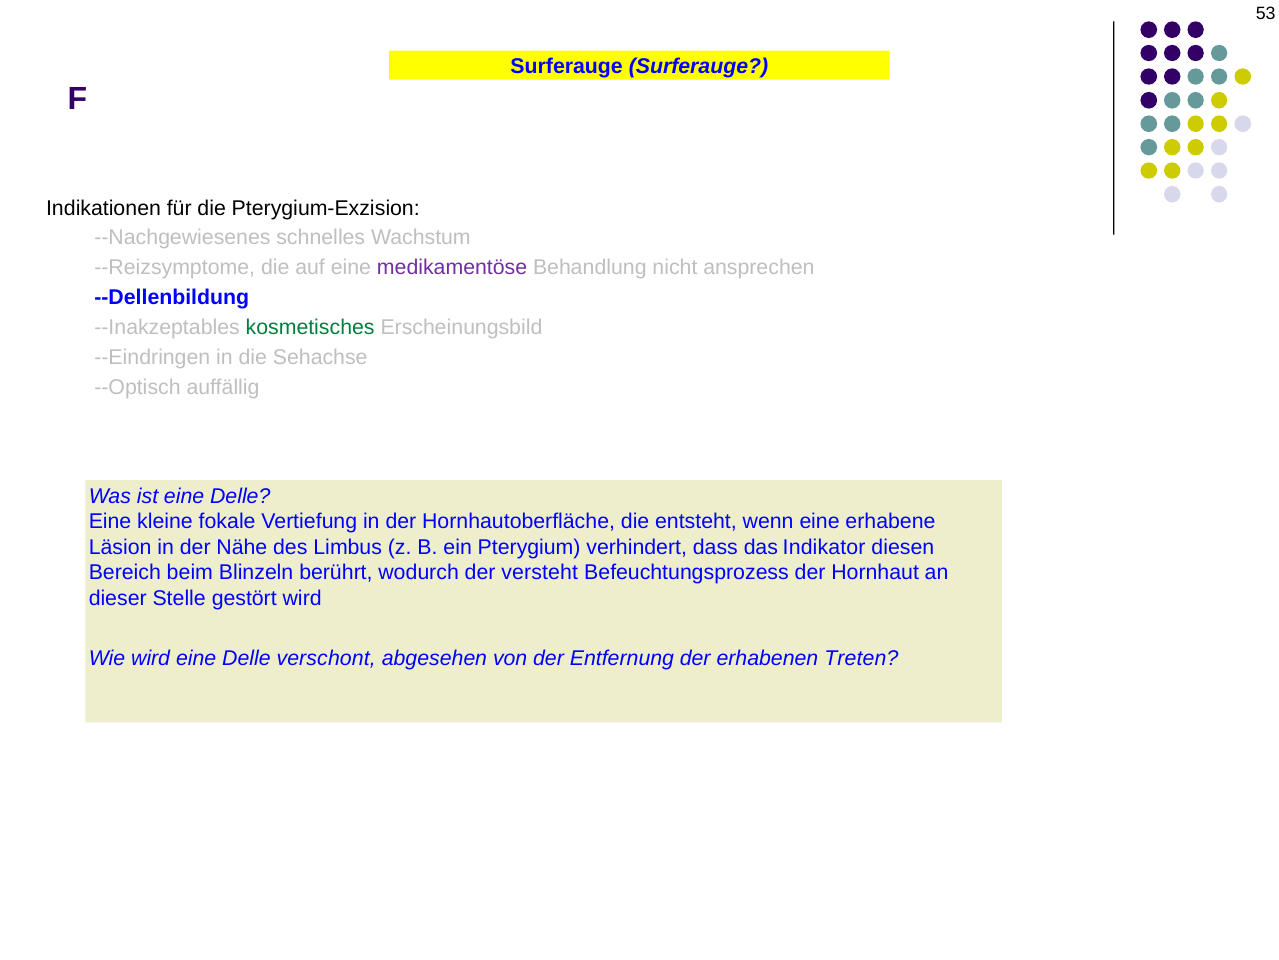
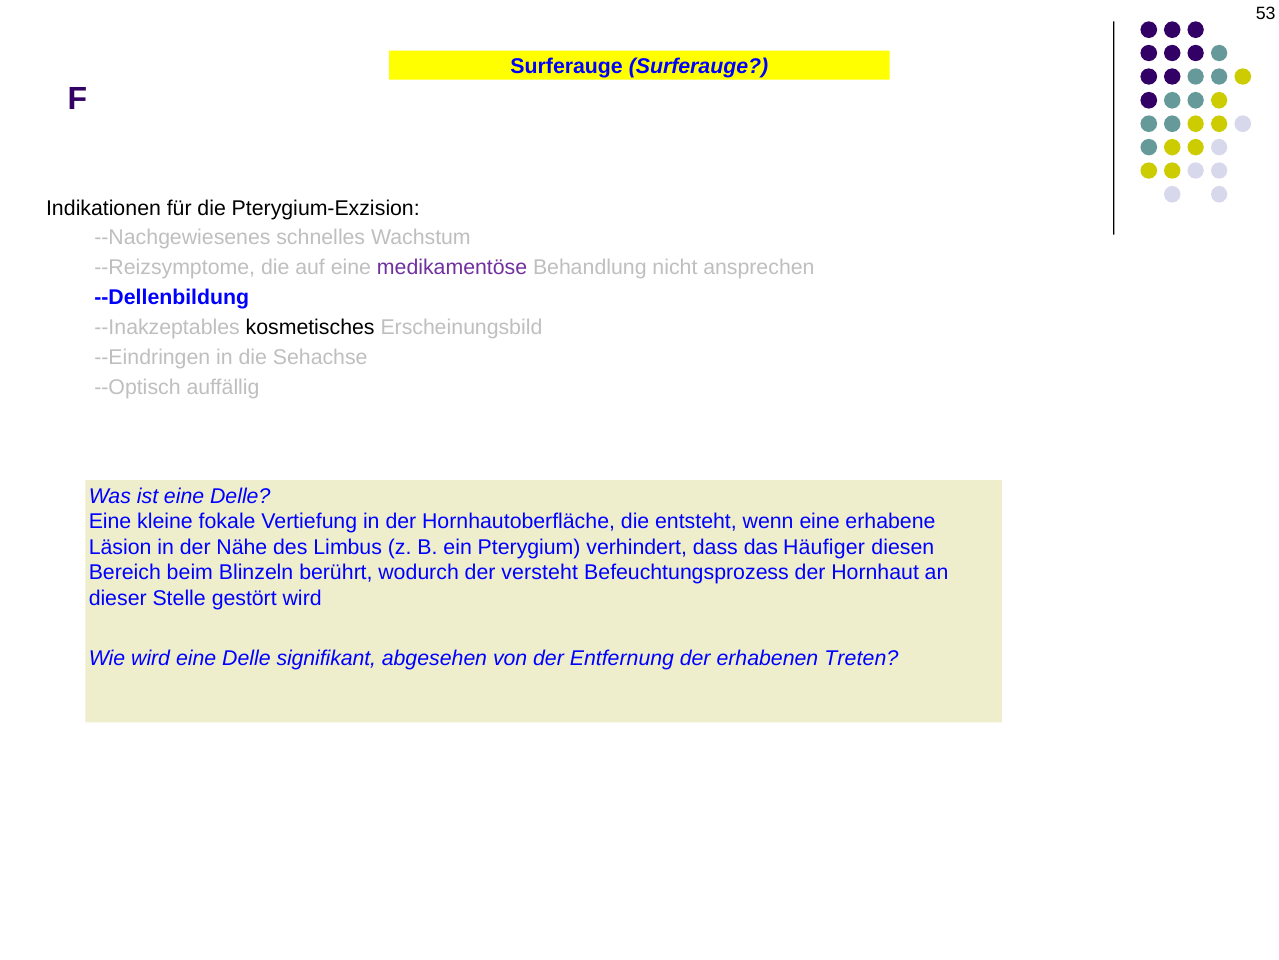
kosmetisches colour: green -> black (310, 327)
Indikator: Indikator -> Häufiger (824, 547)
verschont: verschont -> signifikant (326, 658)
